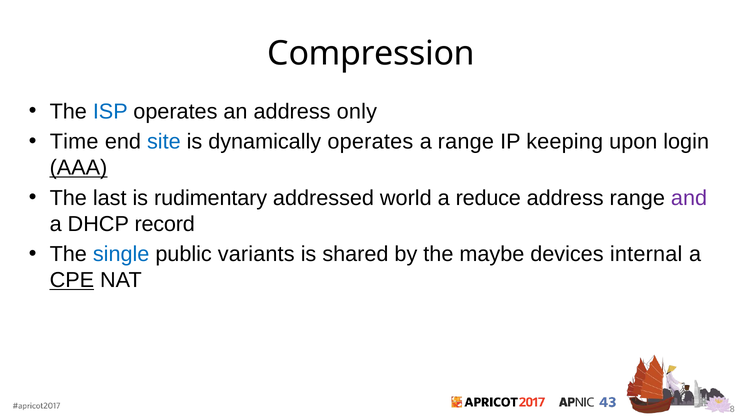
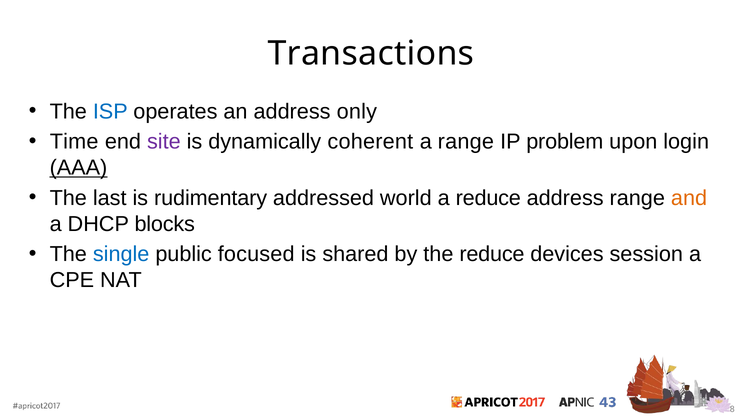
Compression: Compression -> Transactions (371, 54)
site colour: blue -> purple (164, 142)
dynamically operates: operates -> coherent (370, 142)
keeping: keeping -> problem (565, 142)
and colour: purple -> orange (689, 198)
record: record -> blocks (165, 224)
variants: variants -> focused (256, 254)
the maybe: maybe -> reduce (492, 254)
internal: internal -> session (646, 254)
CPE underline: present -> none (72, 280)
